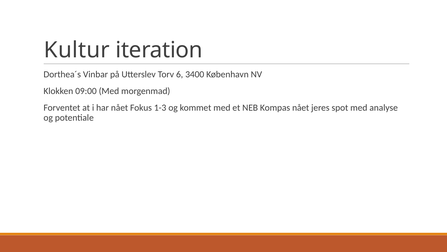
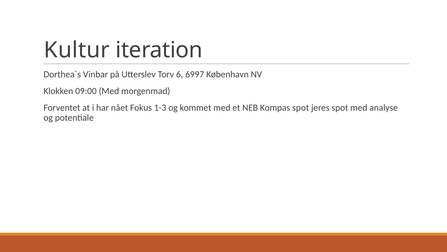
3400: 3400 -> 6997 (195, 74)
Kompas nået: nået -> spot (301, 107)
